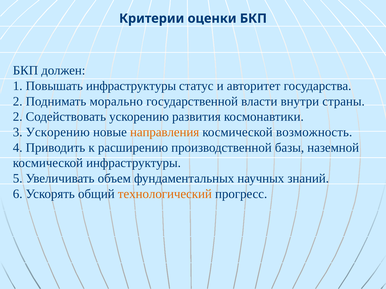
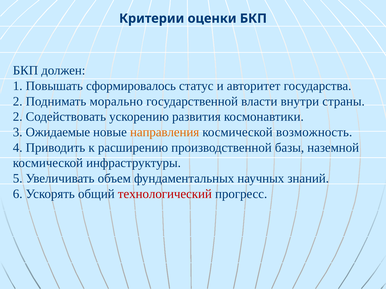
Повышать инфраструктуры: инфраструктуры -> сформировалось (131, 86)
3 Ускорению: Ускорению -> Ожидаемые (58, 132)
технологический colour: orange -> red (165, 194)
